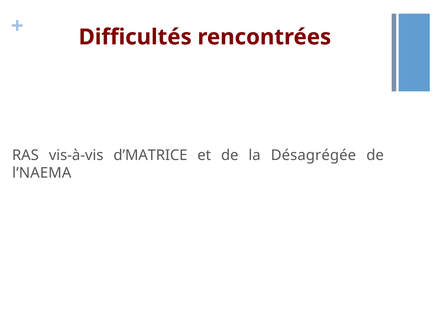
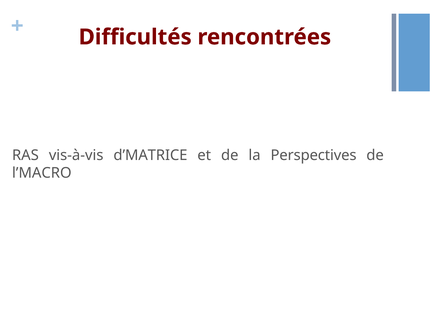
Désagrégée: Désagrégée -> Perspectives (314, 155)
l’NAEMA: l’NAEMA -> l’MACRO (42, 173)
